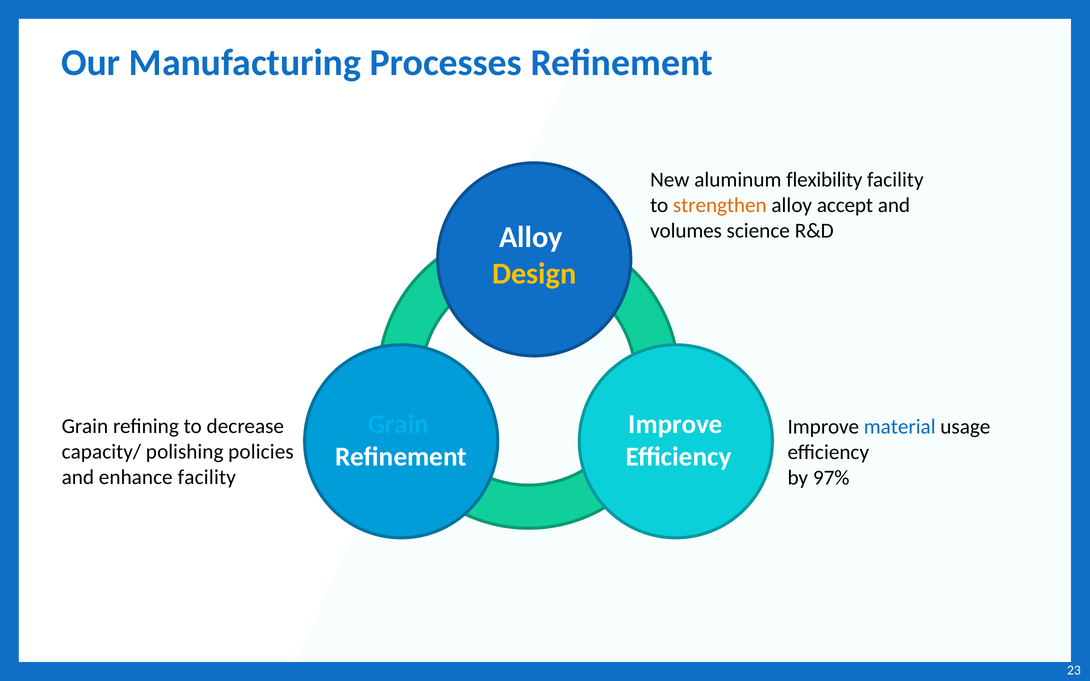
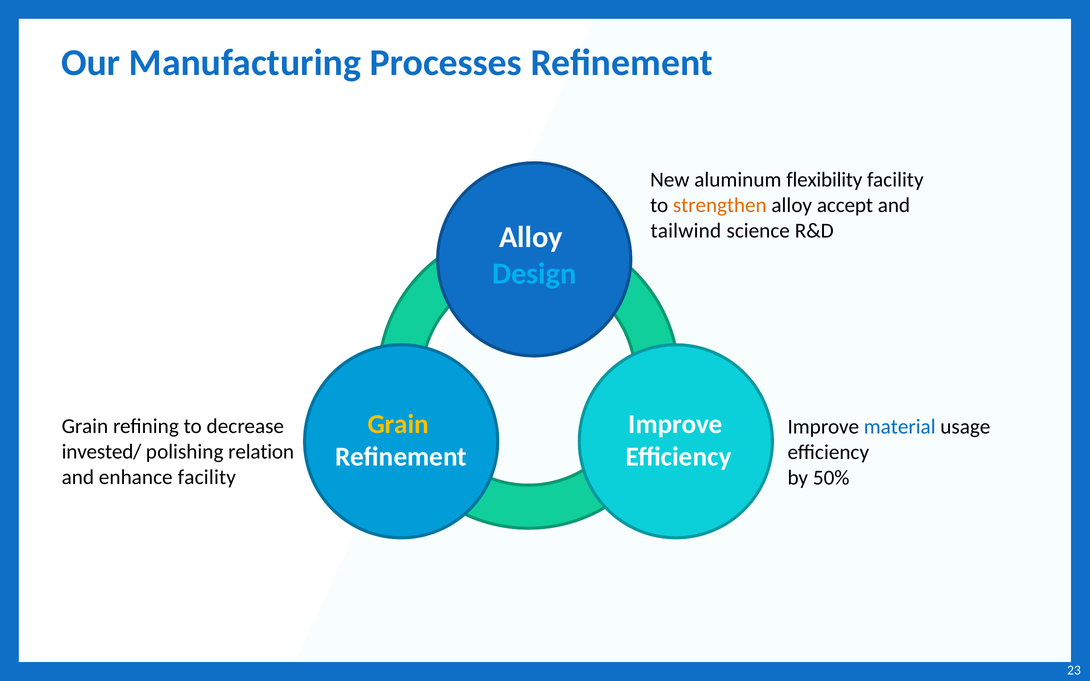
volumes: volumes -> tailwind (686, 231)
Design colour: yellow -> light blue (534, 274)
Grain colour: light blue -> yellow (398, 424)
capacity/: capacity/ -> invested/ (102, 452)
policies: policies -> relation (261, 452)
97%: 97% -> 50% (831, 478)
